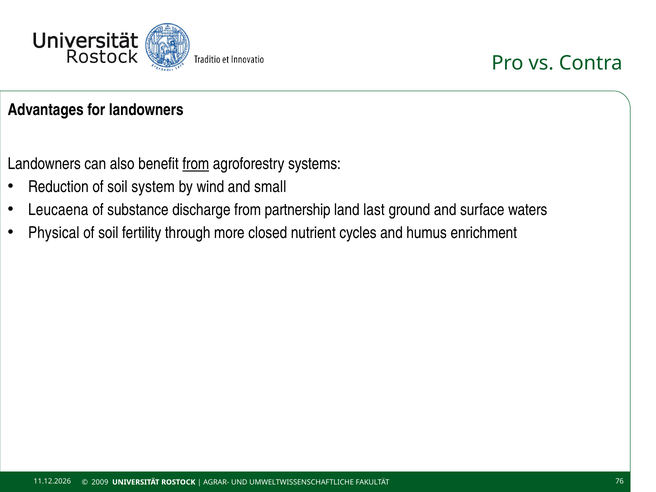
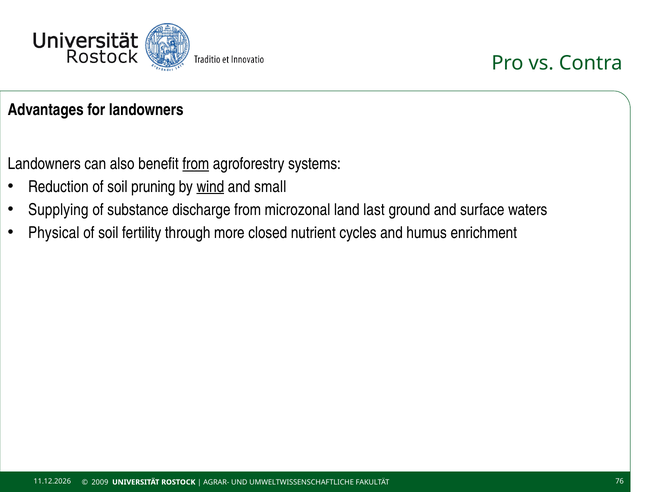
system: system -> pruning (153, 187)
wind underline: none -> present (210, 187)
Leucaena: Leucaena -> Supplying (58, 210)
partnership: partnership -> microzonal (298, 210)
